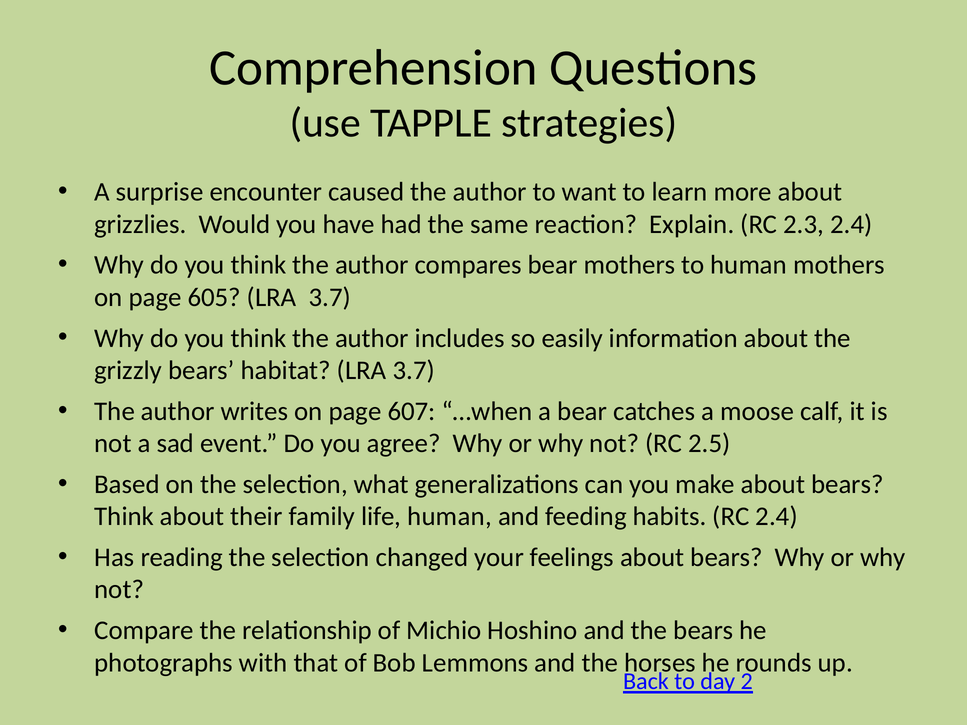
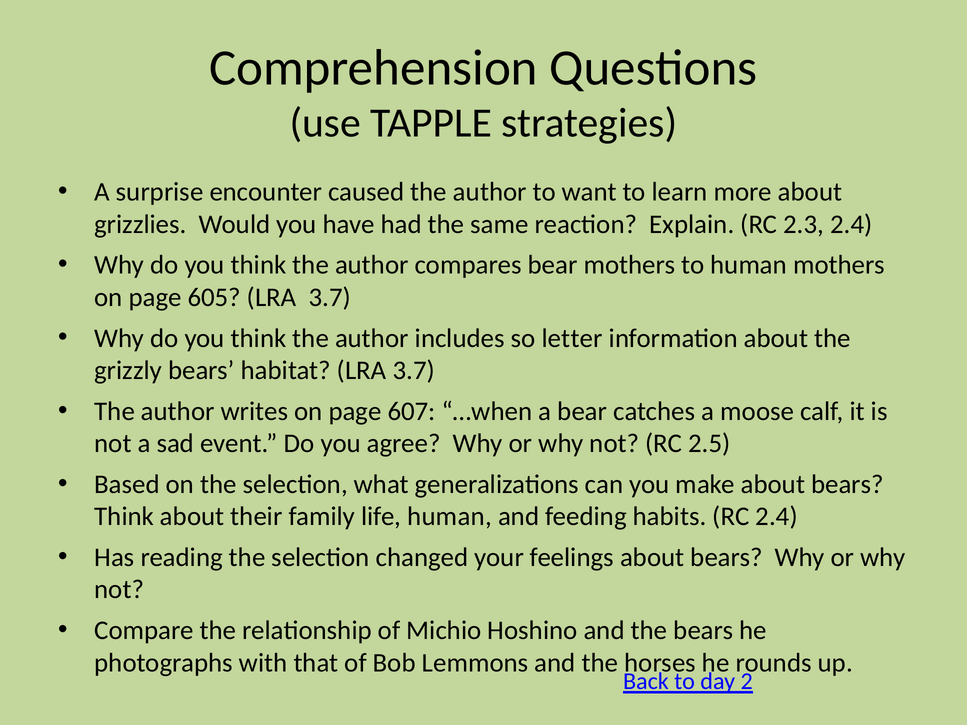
easily: easily -> letter (572, 338)
